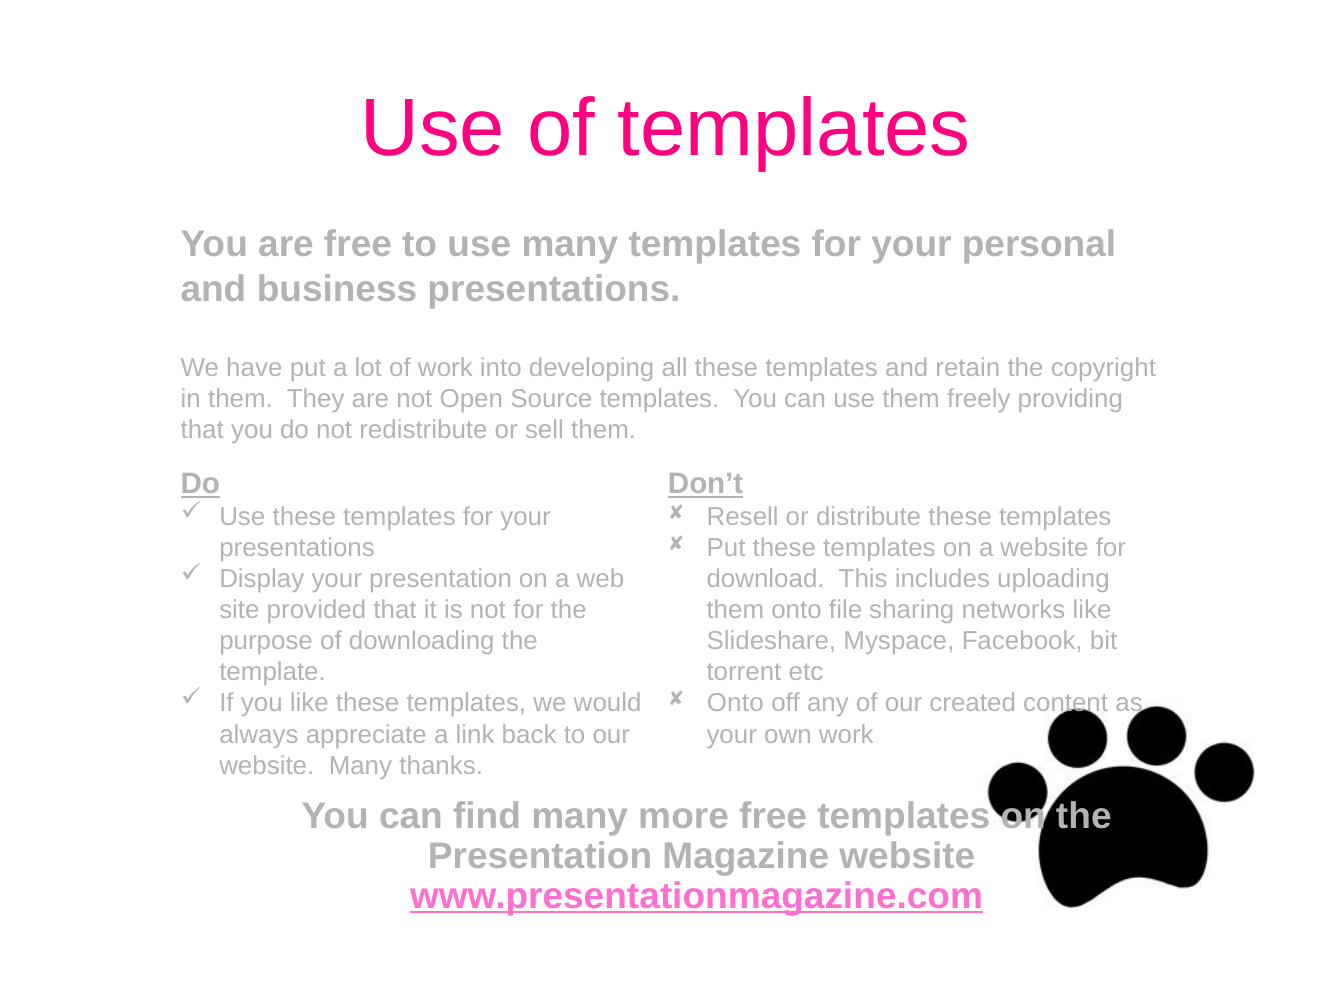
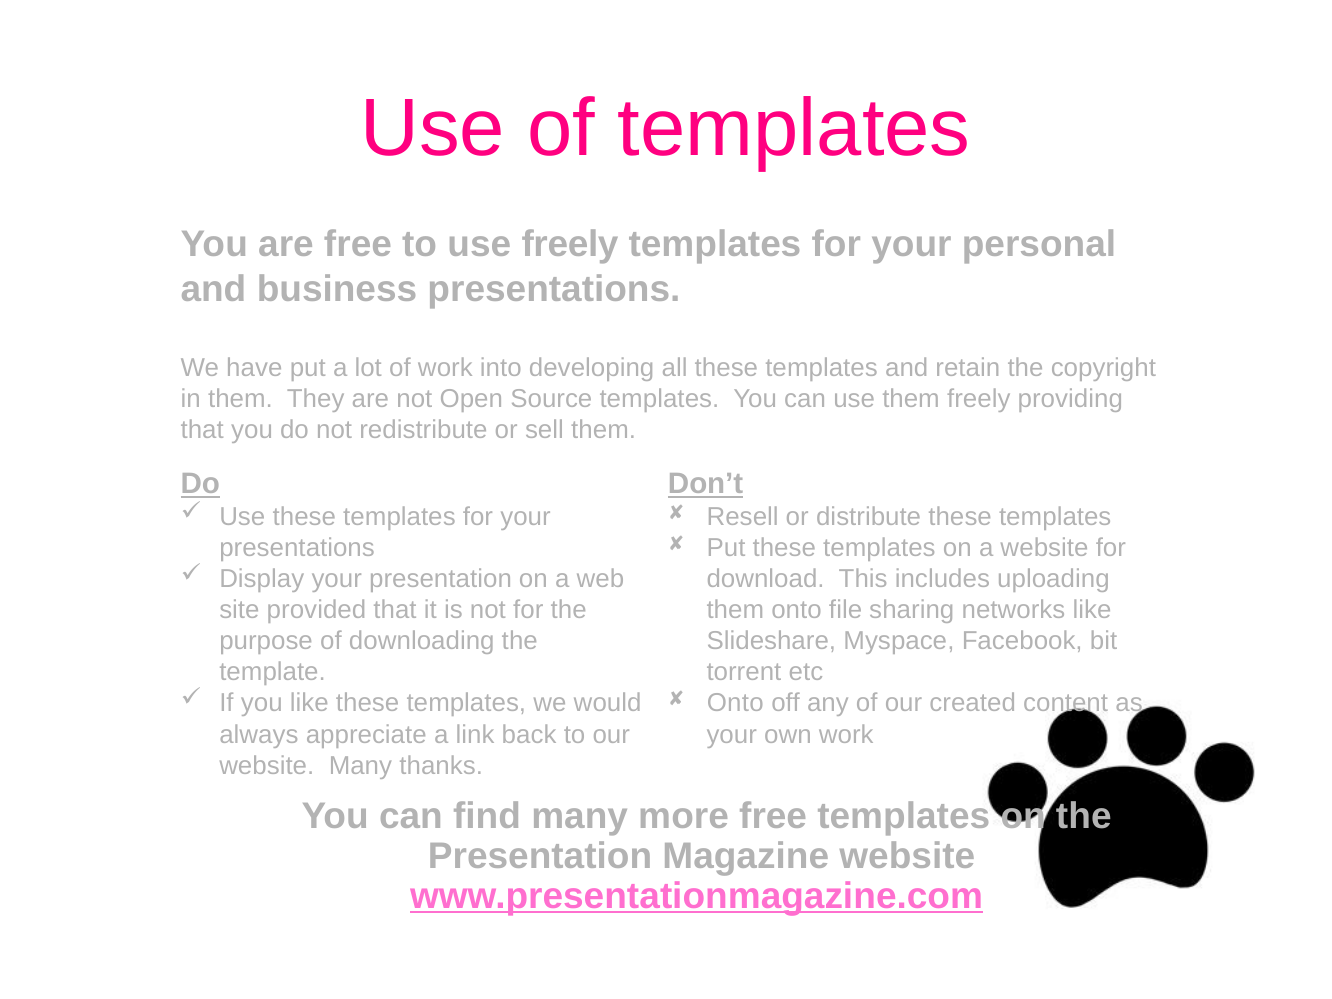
use many: many -> freely (570, 245)
